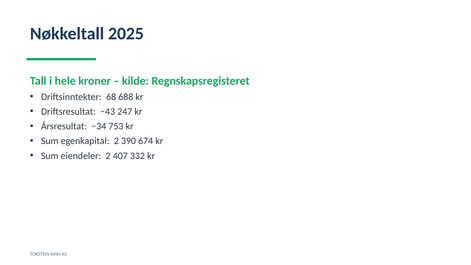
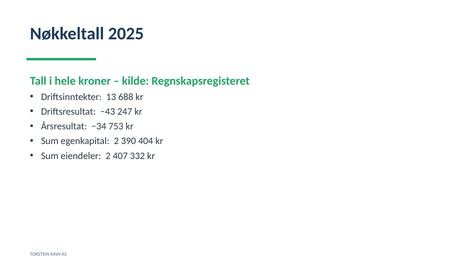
68: 68 -> 13 (111, 97)
674: 674 -> 404 (146, 141)
